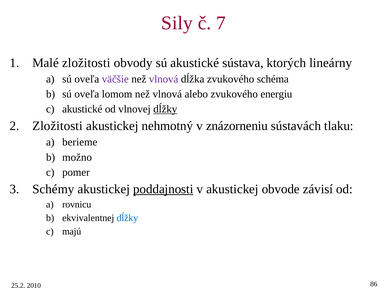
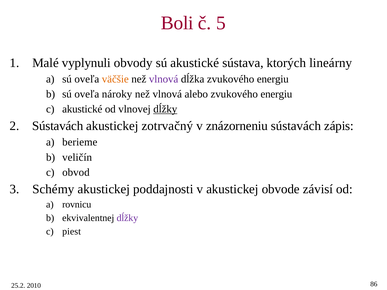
Sily: Sily -> Boli (177, 23)
7: 7 -> 5 (221, 23)
Malé zložitosti: zložitosti -> vyplynuli (86, 63)
väčšie colour: purple -> orange (115, 79)
dĺžka zvukového schéma: schéma -> energiu (273, 79)
lomom: lomom -> nároky (117, 94)
Zložitosti: Zložitosti -> Sústavách (58, 126)
nehmotný: nehmotný -> zotrvačný (167, 126)
tlaku: tlaku -> zápis (339, 126)
možno: možno -> veličín (77, 157)
pomer: pomer -> obvod (76, 172)
poddajnosti underline: present -> none (163, 189)
dĺžky colour: blue -> purple (127, 218)
majú: majú -> piest (72, 232)
